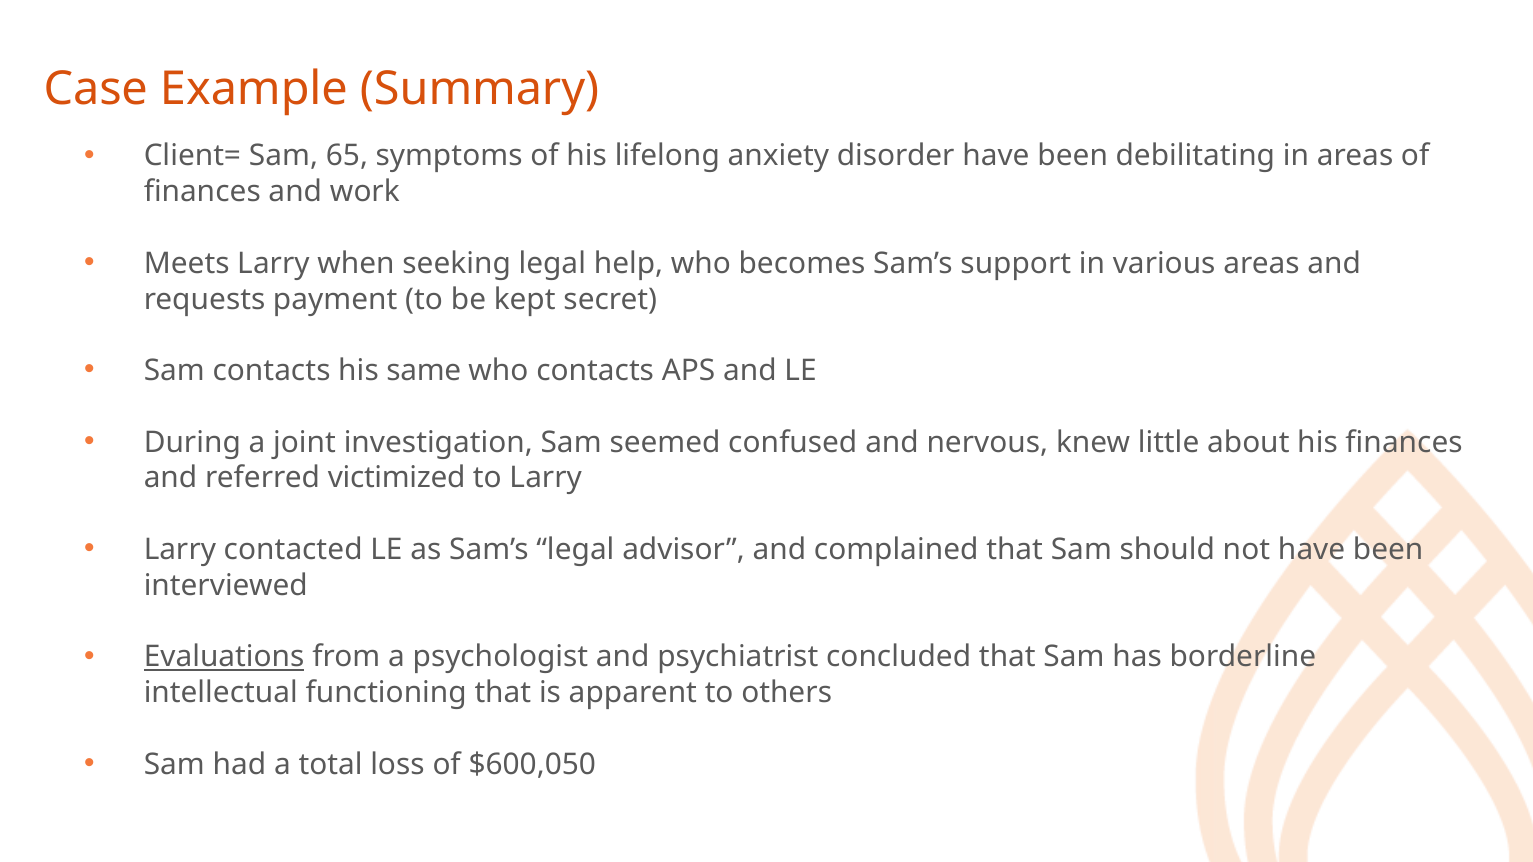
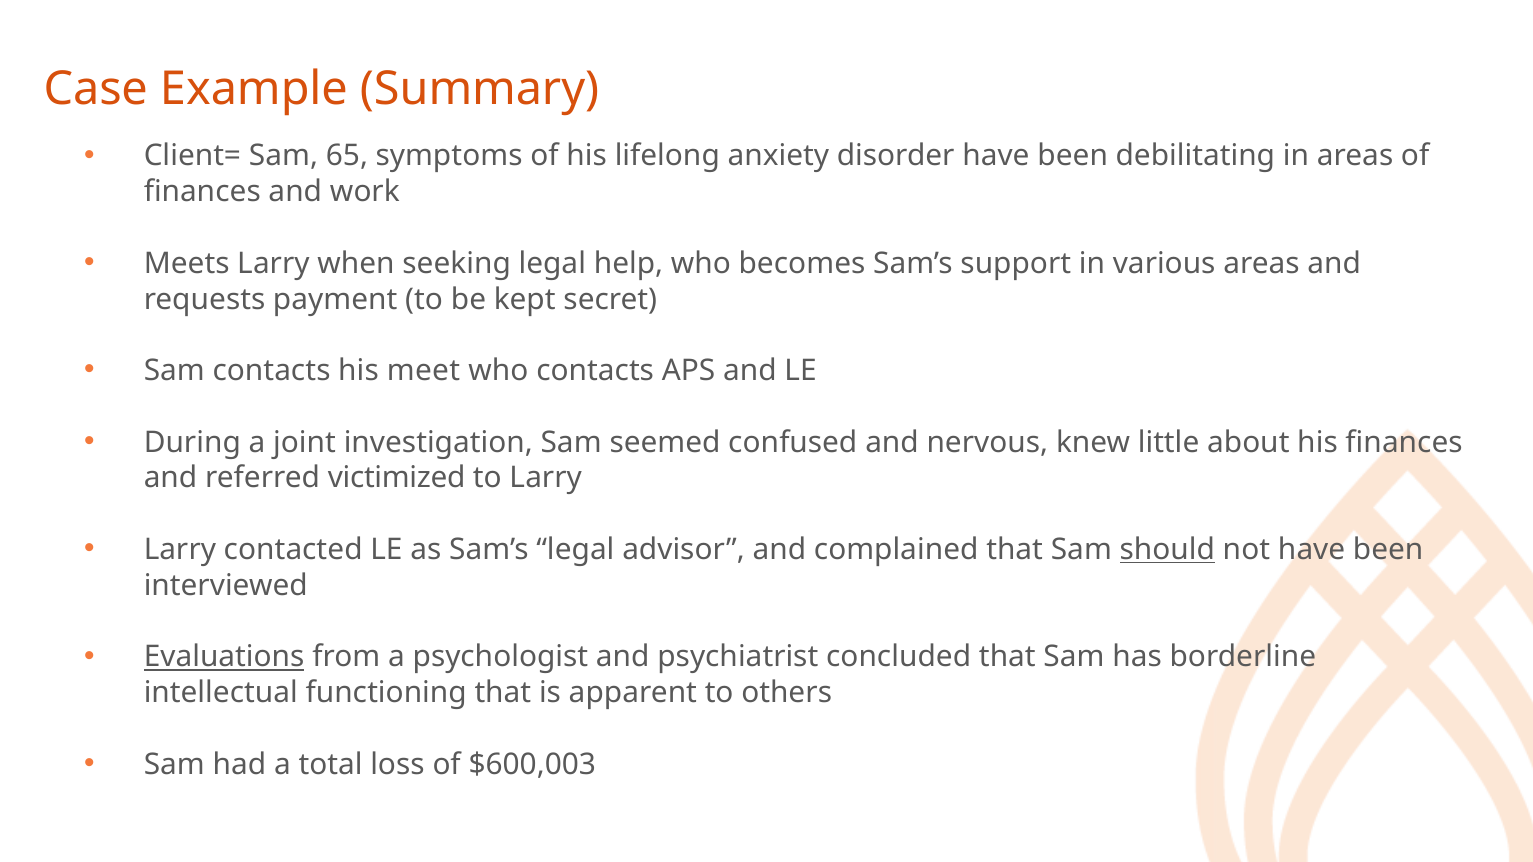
same: same -> meet (423, 371)
should underline: none -> present (1167, 550)
$600,050: $600,050 -> $600,003 (532, 765)
